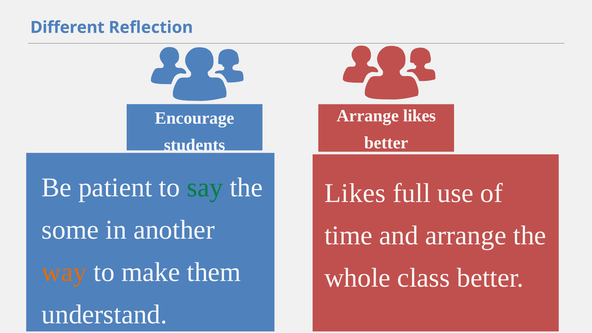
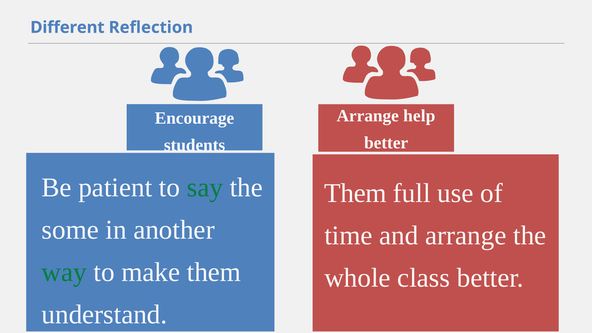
Arrange likes: likes -> help (419, 116)
Likes: Likes -> Them (355, 193)
way colour: orange -> green (64, 272)
